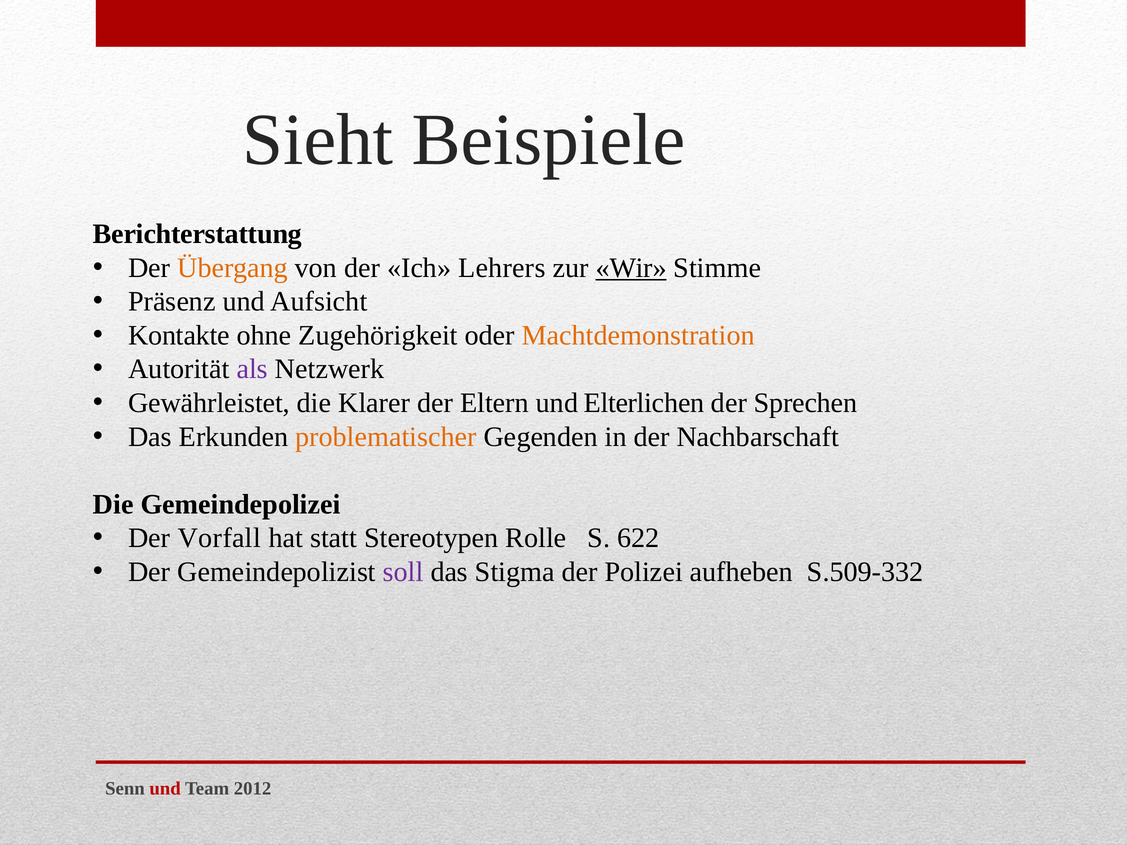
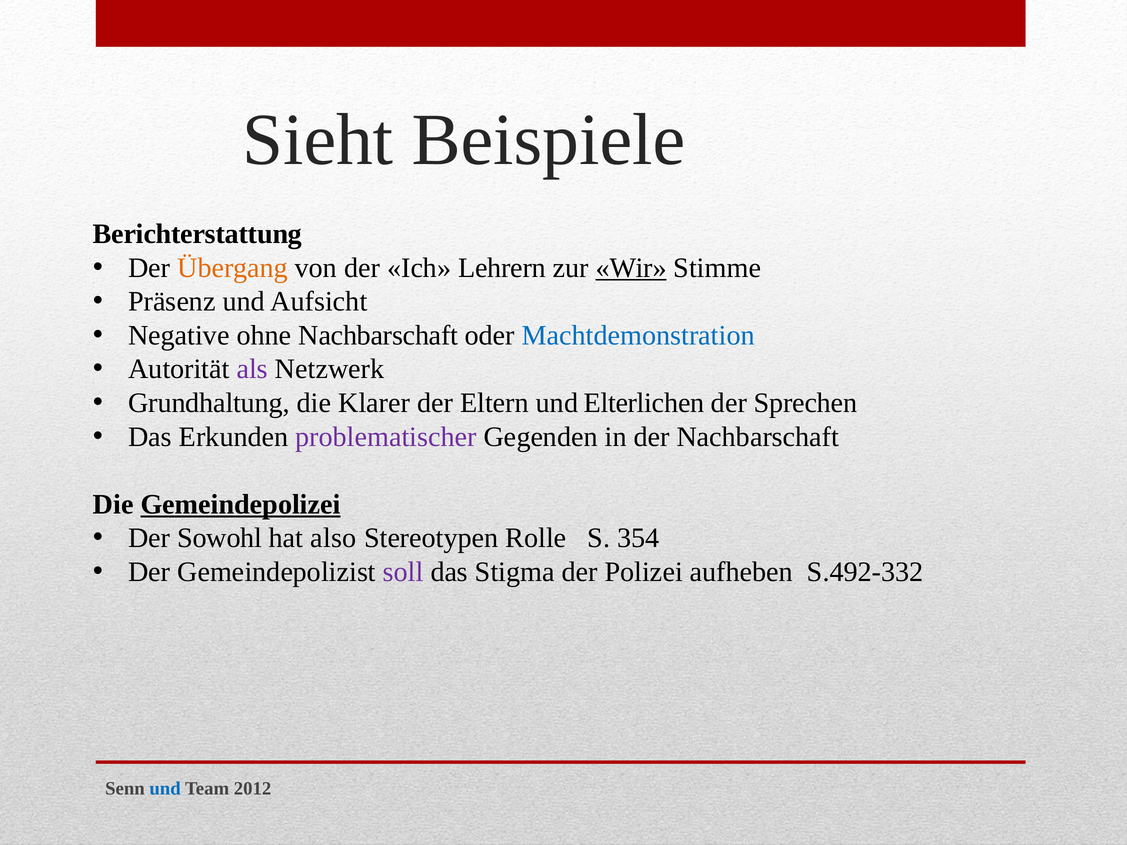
Lehrers: Lehrers -> Lehrern (502, 268)
Kontakte: Kontakte -> Negative (179, 335)
ohne Zugehörigkeit: Zugehörigkeit -> Nachbarschaft (378, 335)
Machtdemonstration colour: orange -> blue (638, 335)
Gewährleistet: Gewährleistet -> Grundhaltung (209, 403)
problematischer colour: orange -> purple (386, 437)
Gemeindepolizei underline: none -> present (241, 504)
Vorfall: Vorfall -> Sowohl (220, 538)
statt: statt -> also (333, 538)
622: 622 -> 354 (638, 538)
S.509-332: S.509-332 -> S.492-332 (865, 572)
und colour: red -> blue (165, 789)
